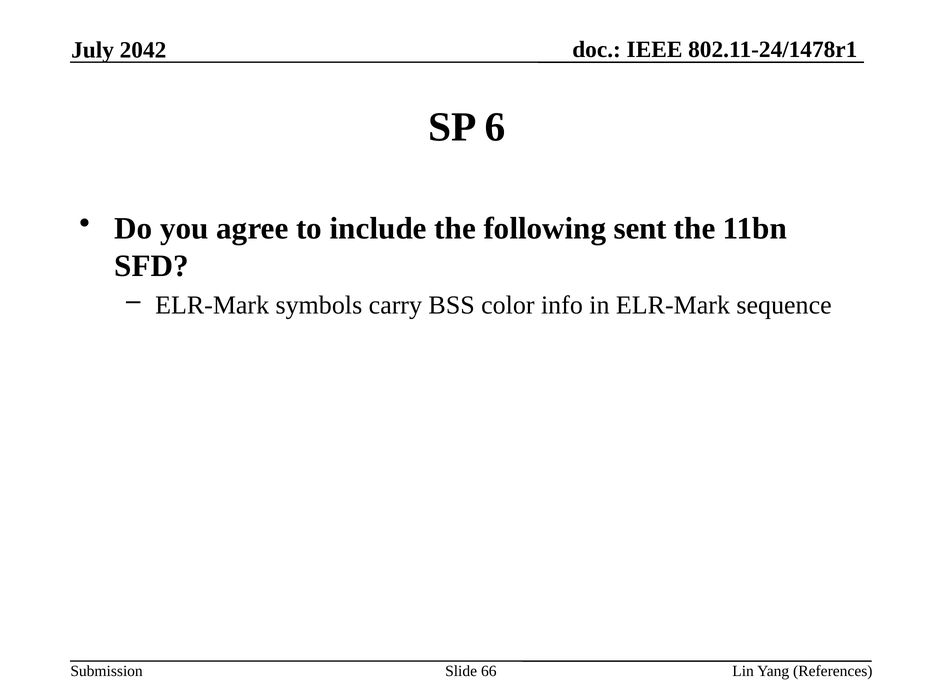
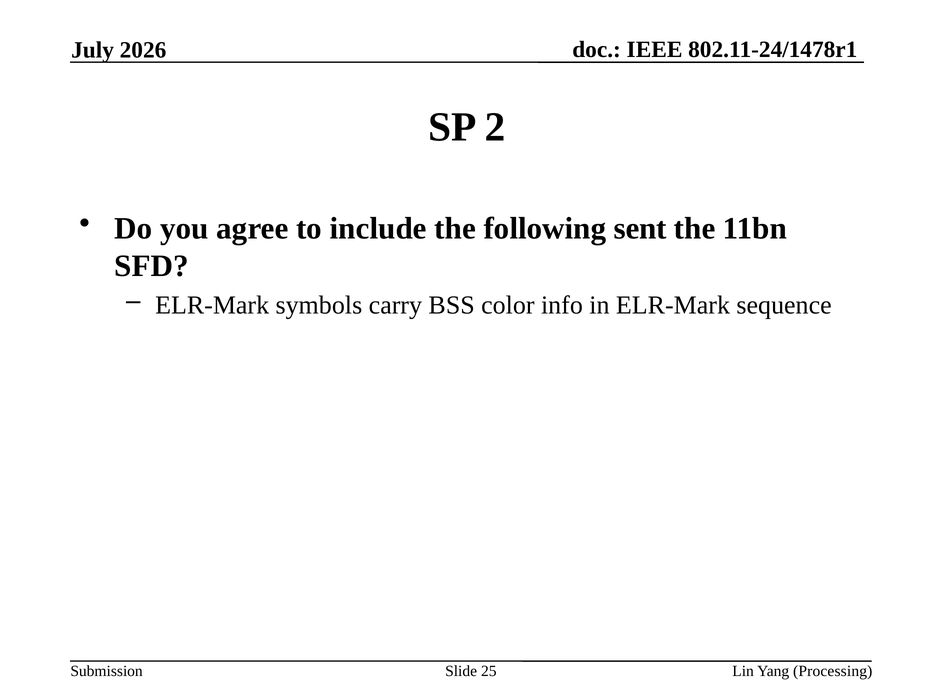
2042: 2042 -> 2026 (143, 50)
6: 6 -> 2 (495, 127)
66: 66 -> 25 (489, 672)
References: References -> Processing (833, 672)
